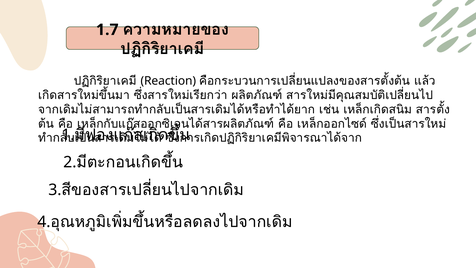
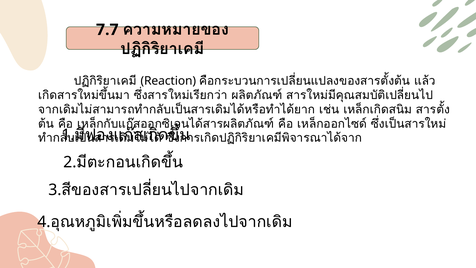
1.7: 1.7 -> 7.7 (107, 30)
